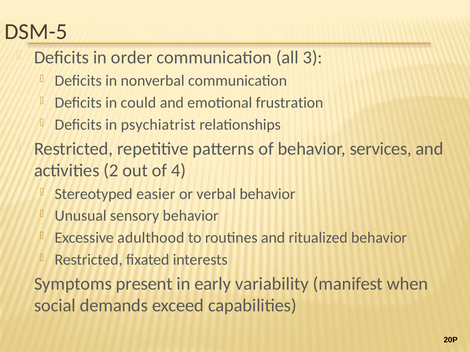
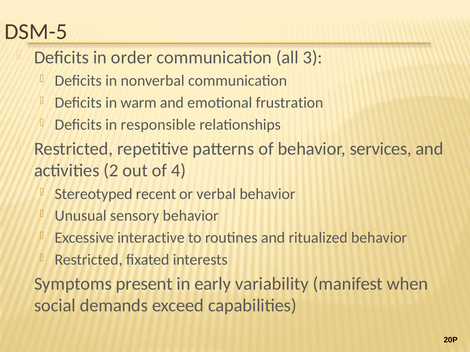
could: could -> warm (139, 103)
psychiatrist: psychiatrist -> responsible (158, 125)
easier: easier -> recent (156, 194)
adulthood: adulthood -> interactive (151, 238)
